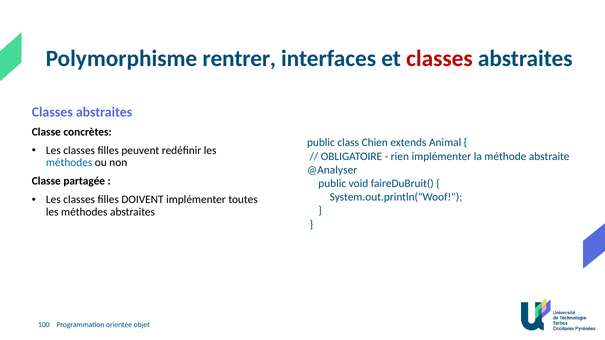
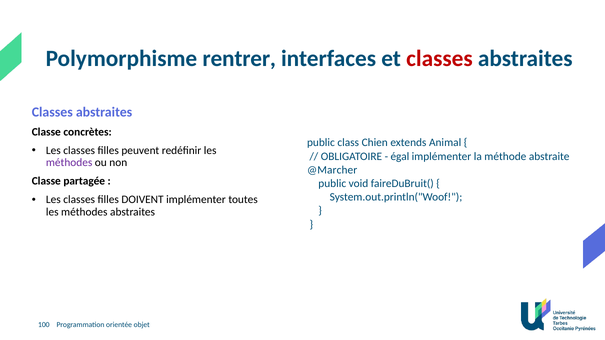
rien: rien -> égal (400, 156)
méthodes colour: blue -> purple (69, 163)
@Analyser: @Analyser -> @Marcher (332, 170)
